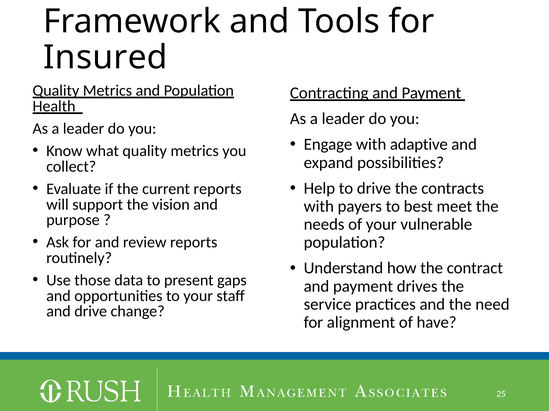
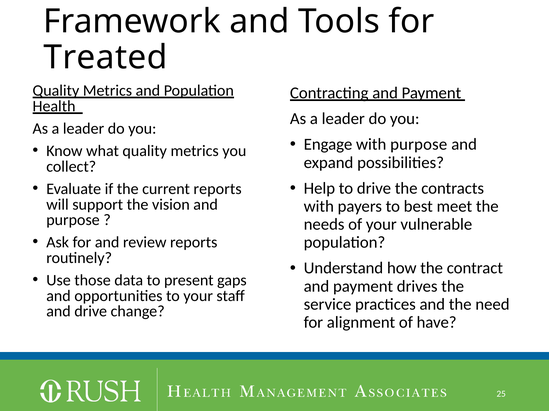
Insured: Insured -> Treated (105, 58)
with adaptive: adaptive -> purpose (419, 145)
